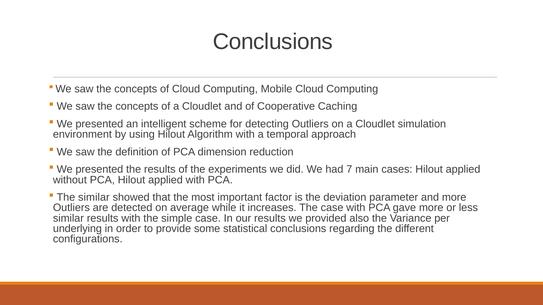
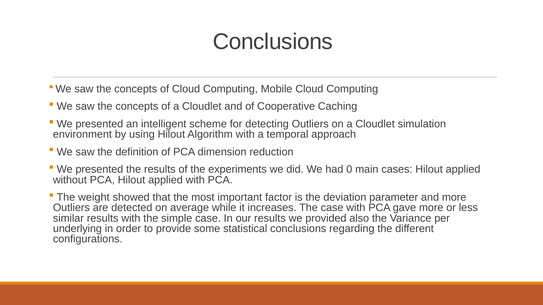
7: 7 -> 0 (349, 170)
The similar: similar -> weight (94, 198)
